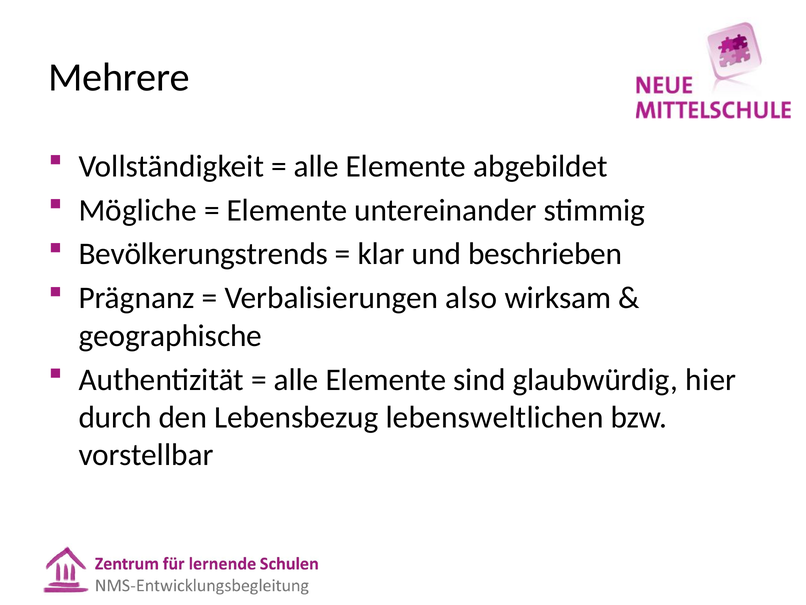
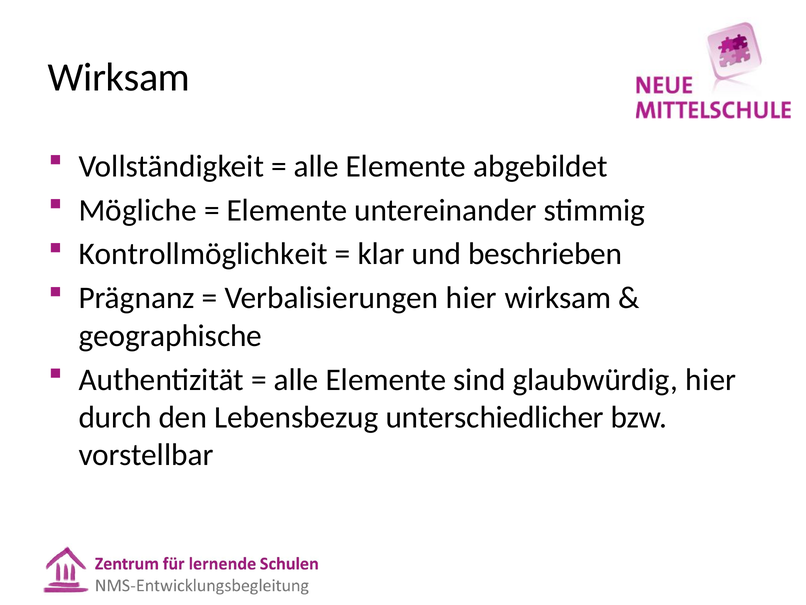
Mehrere: Mehrere -> Wirksam (119, 77)
Bevölkerungstrends: Bevölkerungstrends -> Kontrollmöglichkeit (203, 254)
Verbalisierungen also: also -> hier (471, 298)
lebensweltlichen: lebensweltlichen -> unterschiedlicher (495, 417)
